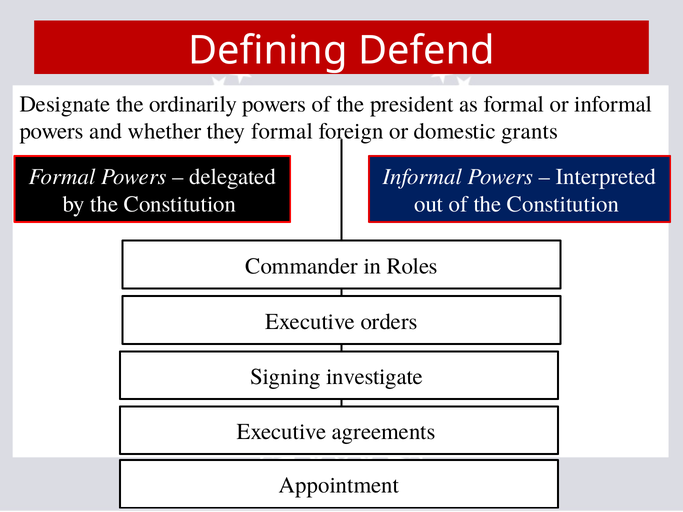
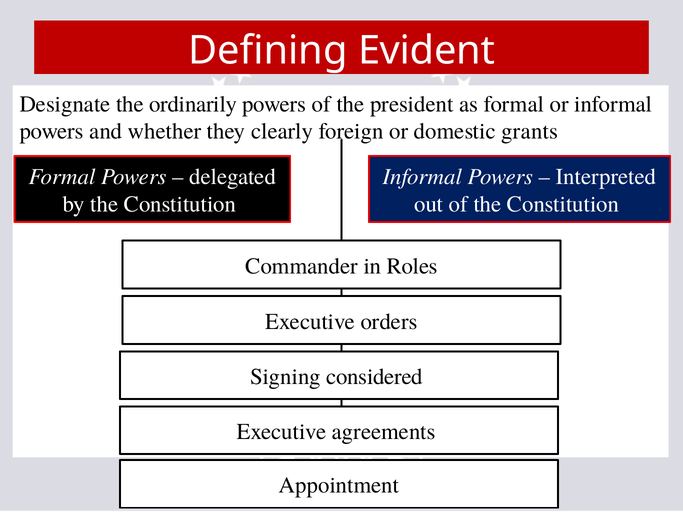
Defend: Defend -> Evident (427, 51)
they formal: formal -> clearly (282, 131)
investigate: investigate -> considered (375, 377)
